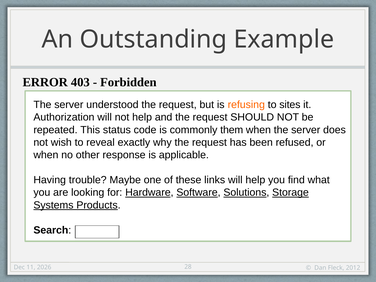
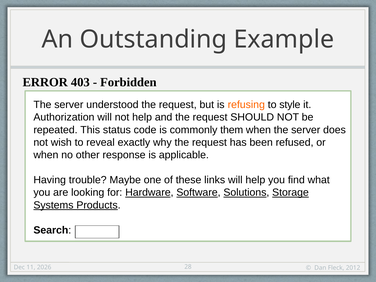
sites: sites -> style (290, 105)
